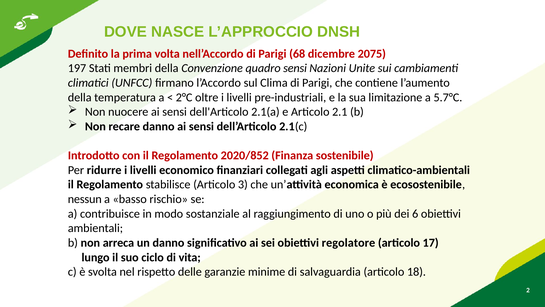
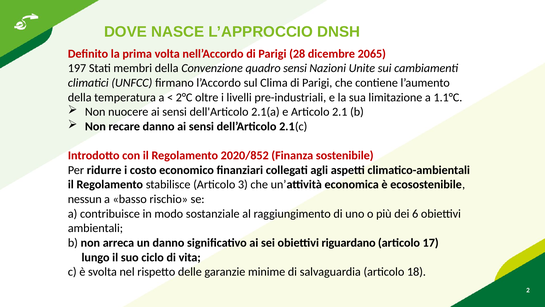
68: 68 -> 28 (297, 54)
2075: 2075 -> 2065 (372, 54)
5.7°C: 5.7°C -> 1.1°C (448, 97)
ridurre i livelli: livelli -> costo (143, 170)
regolatore: regolatore -> riguardano (349, 243)
